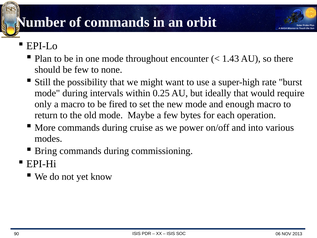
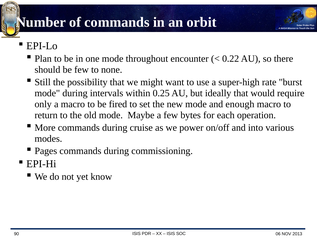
1.43: 1.43 -> 0.22 (231, 59)
Bring: Bring -> Pages (46, 151)
